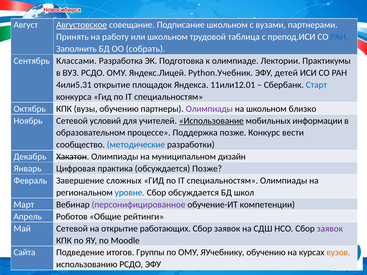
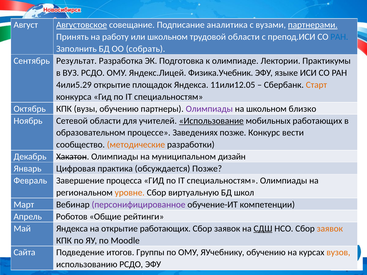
Подписание школьном: школьном -> аналитика (227, 25)
партнерами underline: none -> present (313, 25)
трудовой таблица: таблица -> области (244, 37)
Классами: Классами -> Результат (76, 61)
Python.Учебник: Python.Учебник -> Физика.Учебник (221, 73)
детей: детей -> языке (286, 73)
4или5.31: 4или5.31 -> 4или5.29 (74, 85)
11или12.01: 11или12.01 -> 11или12.05 (233, 85)
Старт colour: blue -> orange (316, 85)
Сетевой условий: условий -> области (105, 121)
мобильных информации: информации -> работающих (317, 121)
Поддержка: Поддержка -> Заведениях (195, 133)
методические colour: blue -> orange (136, 145)
сложных: сложных -> процесса (124, 181)
уровне colour: blue -> orange (130, 193)
Сбор обсуждается: обсуждается -> виртуальную (194, 193)
Май Сетевой: Сетевой -> Яндекса (72, 229)
СДШ underline: none -> present (263, 229)
заявок colour: purple -> orange (330, 229)
